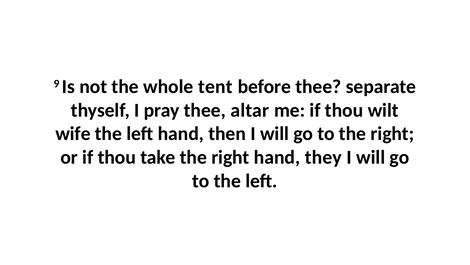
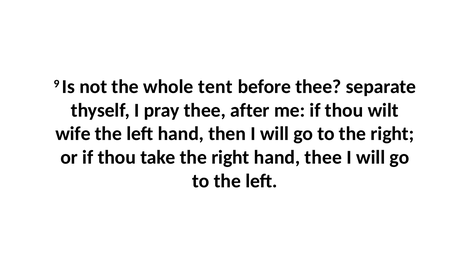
altar: altar -> after (250, 110)
hand they: they -> thee (323, 157)
